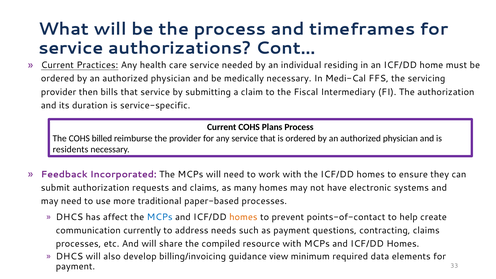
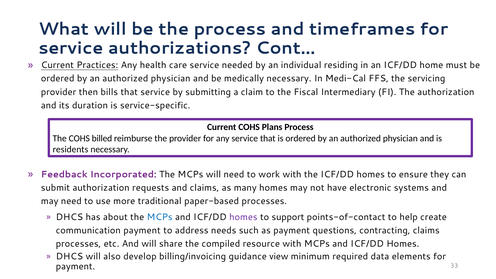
affect: affect -> about (115, 217)
homes colour: orange -> purple (243, 217)
prevent: prevent -> support (288, 217)
communication currently: currently -> payment (142, 230)
